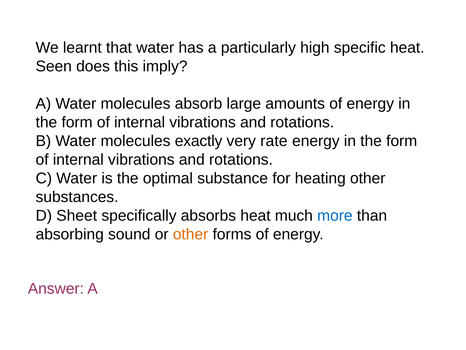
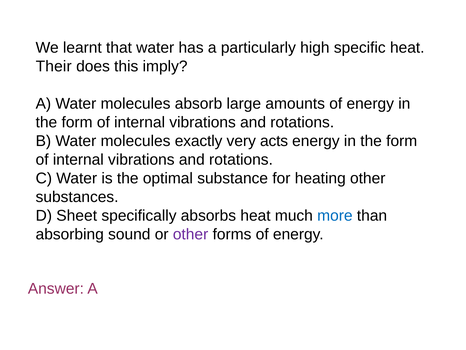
Seen: Seen -> Their (54, 66)
rate: rate -> acts (274, 141)
other colour: orange -> purple (191, 234)
